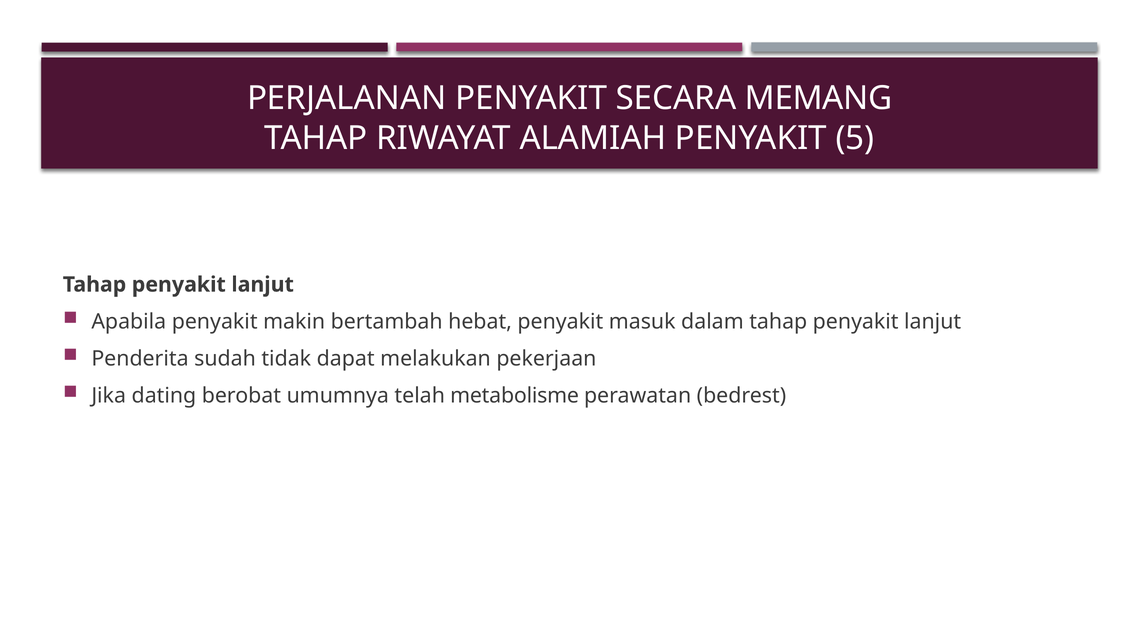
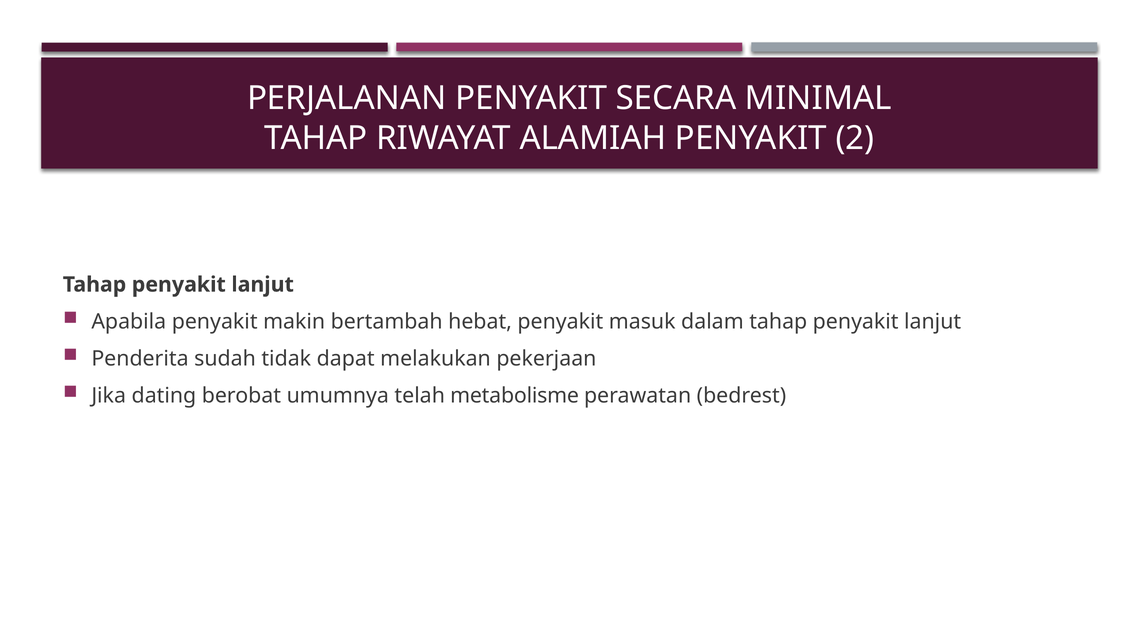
MEMANG: MEMANG -> MINIMAL (818, 98)
5: 5 -> 2 (855, 138)
